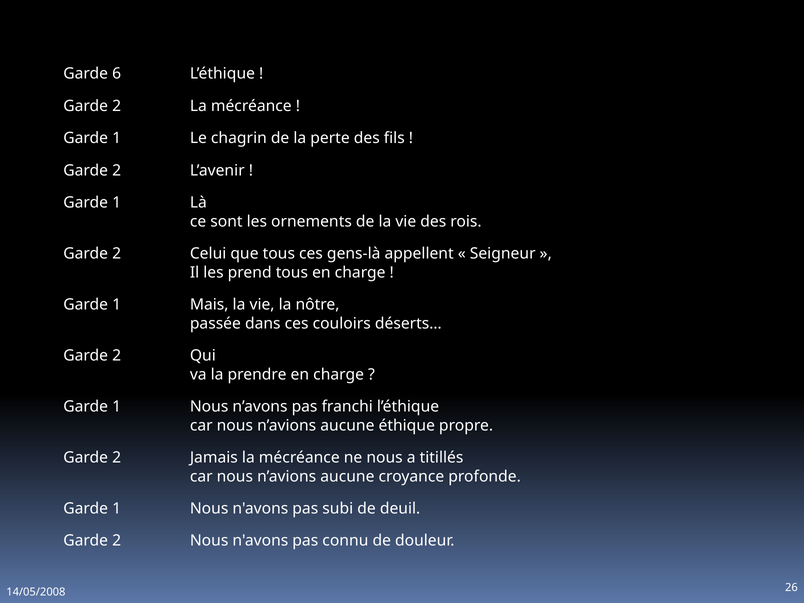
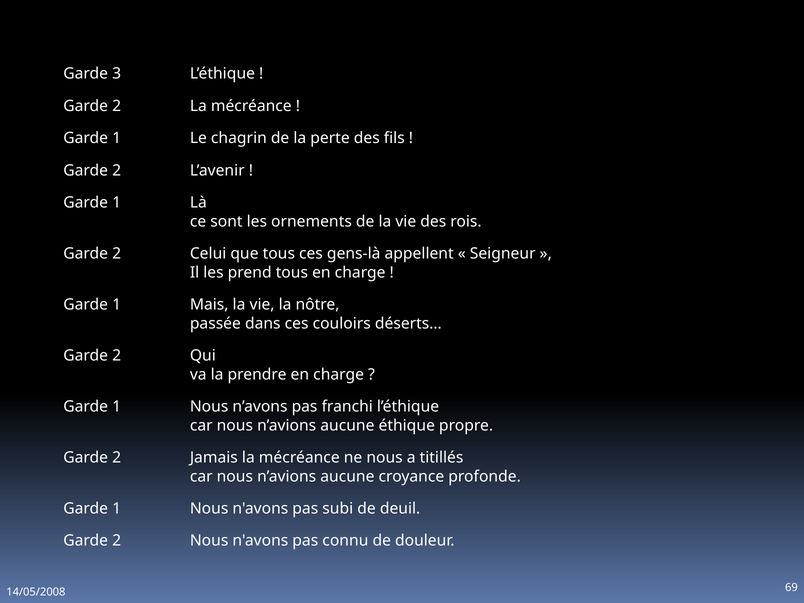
6: 6 -> 3 (117, 74)
26: 26 -> 69 (791, 587)
